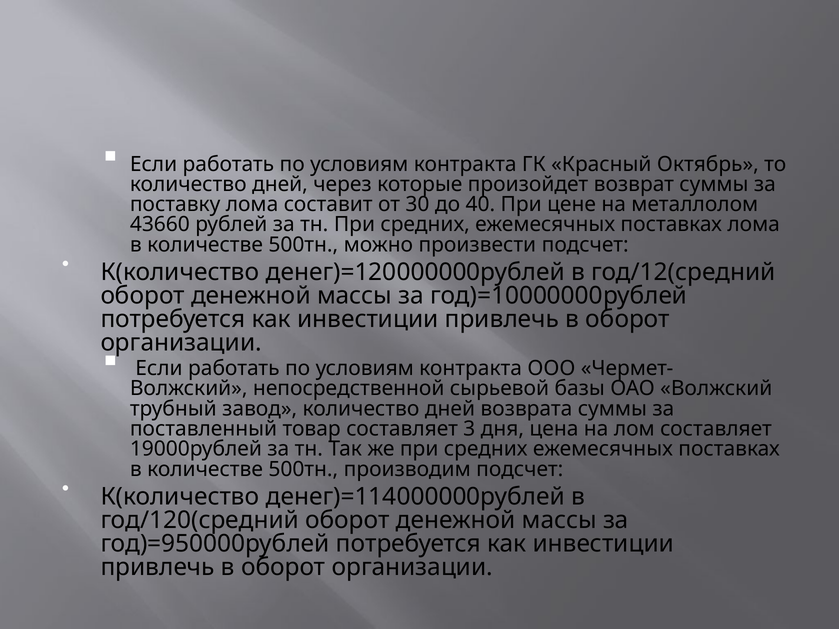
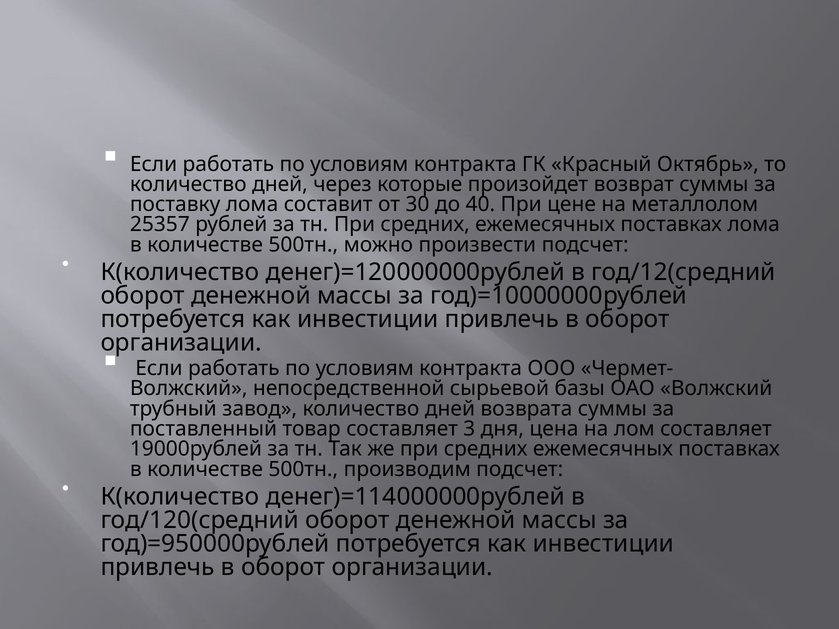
43660: 43660 -> 25357 (160, 225)
